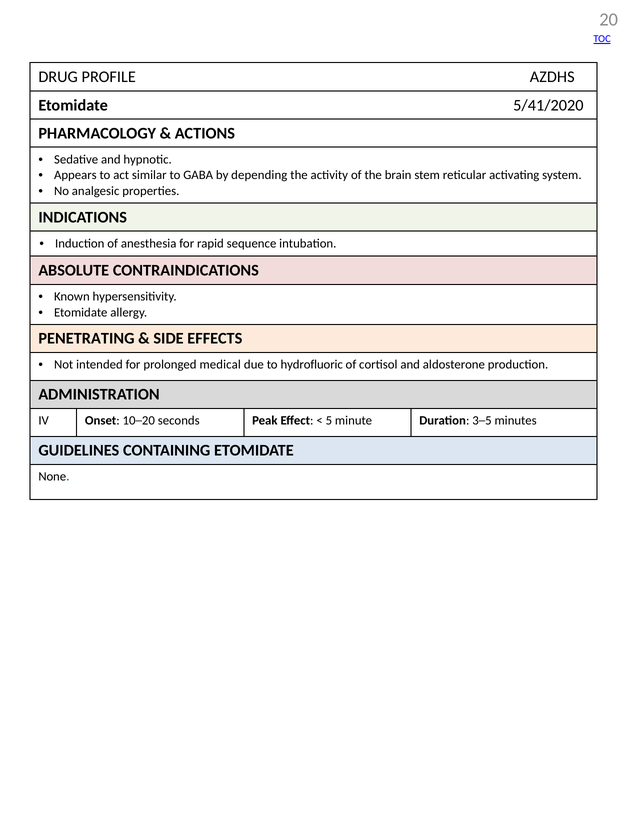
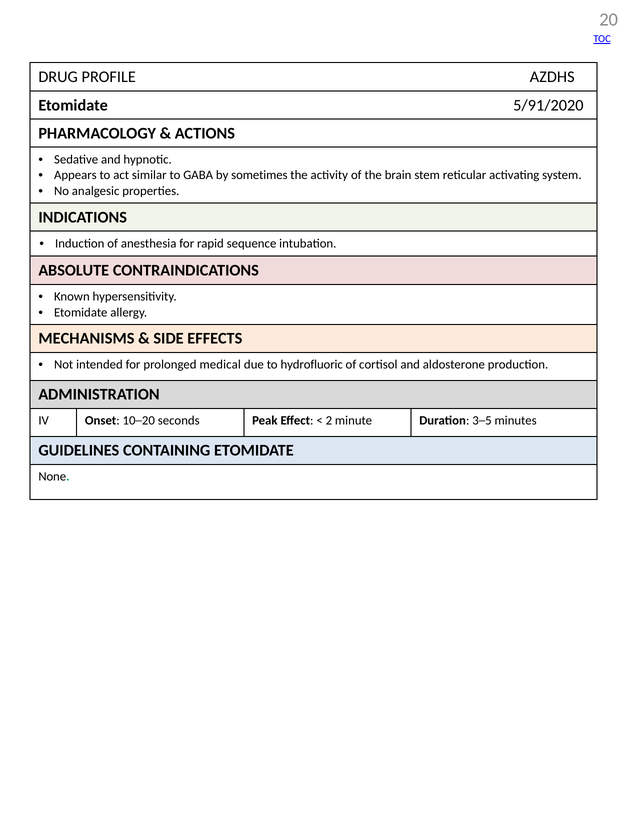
5/41/2020: 5/41/2020 -> 5/91/2020 (548, 105)
depending: depending -> sometimes (259, 175)
PENETRATING: PENETRATING -> MECHANISMS (86, 339)
5: 5 -> 2 (329, 421)
